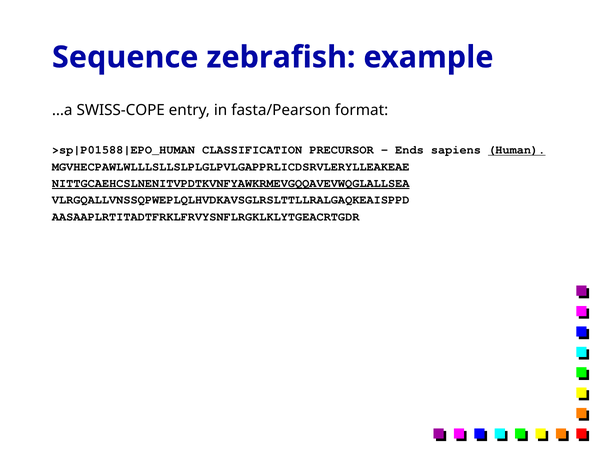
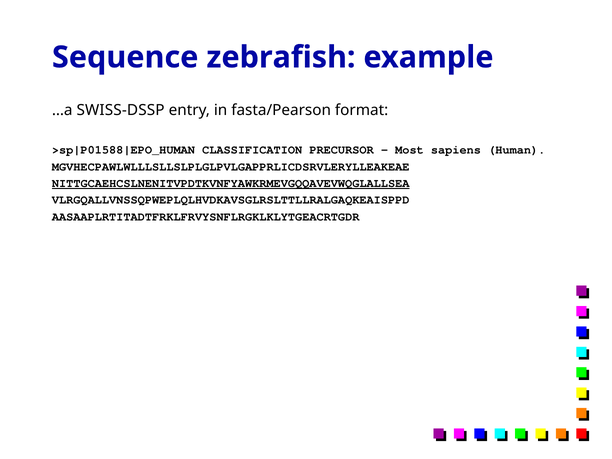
SWISS-COPE: SWISS-COPE -> SWISS-DSSP (121, 110)
Ends: Ends -> Most (410, 150)
Human underline: present -> none (517, 150)
